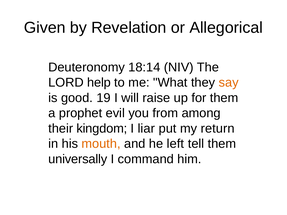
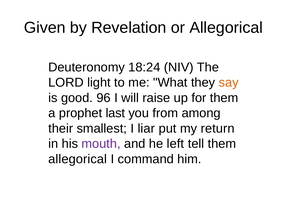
18:14: 18:14 -> 18:24 (144, 67)
help: help -> light (99, 83)
19: 19 -> 96 (104, 98)
evil: evil -> last (115, 113)
kingdom: kingdom -> smallest (102, 129)
mouth colour: orange -> purple (101, 144)
universally: universally -> allegorical (78, 159)
